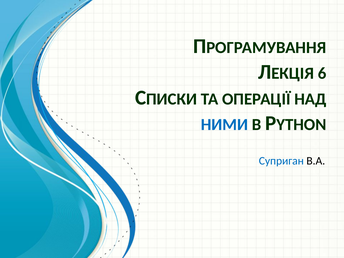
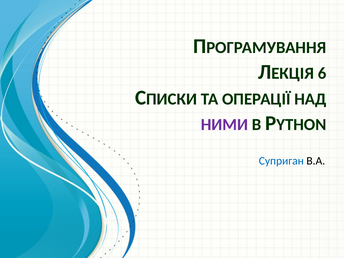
НИМИ colour: blue -> purple (224, 125)
